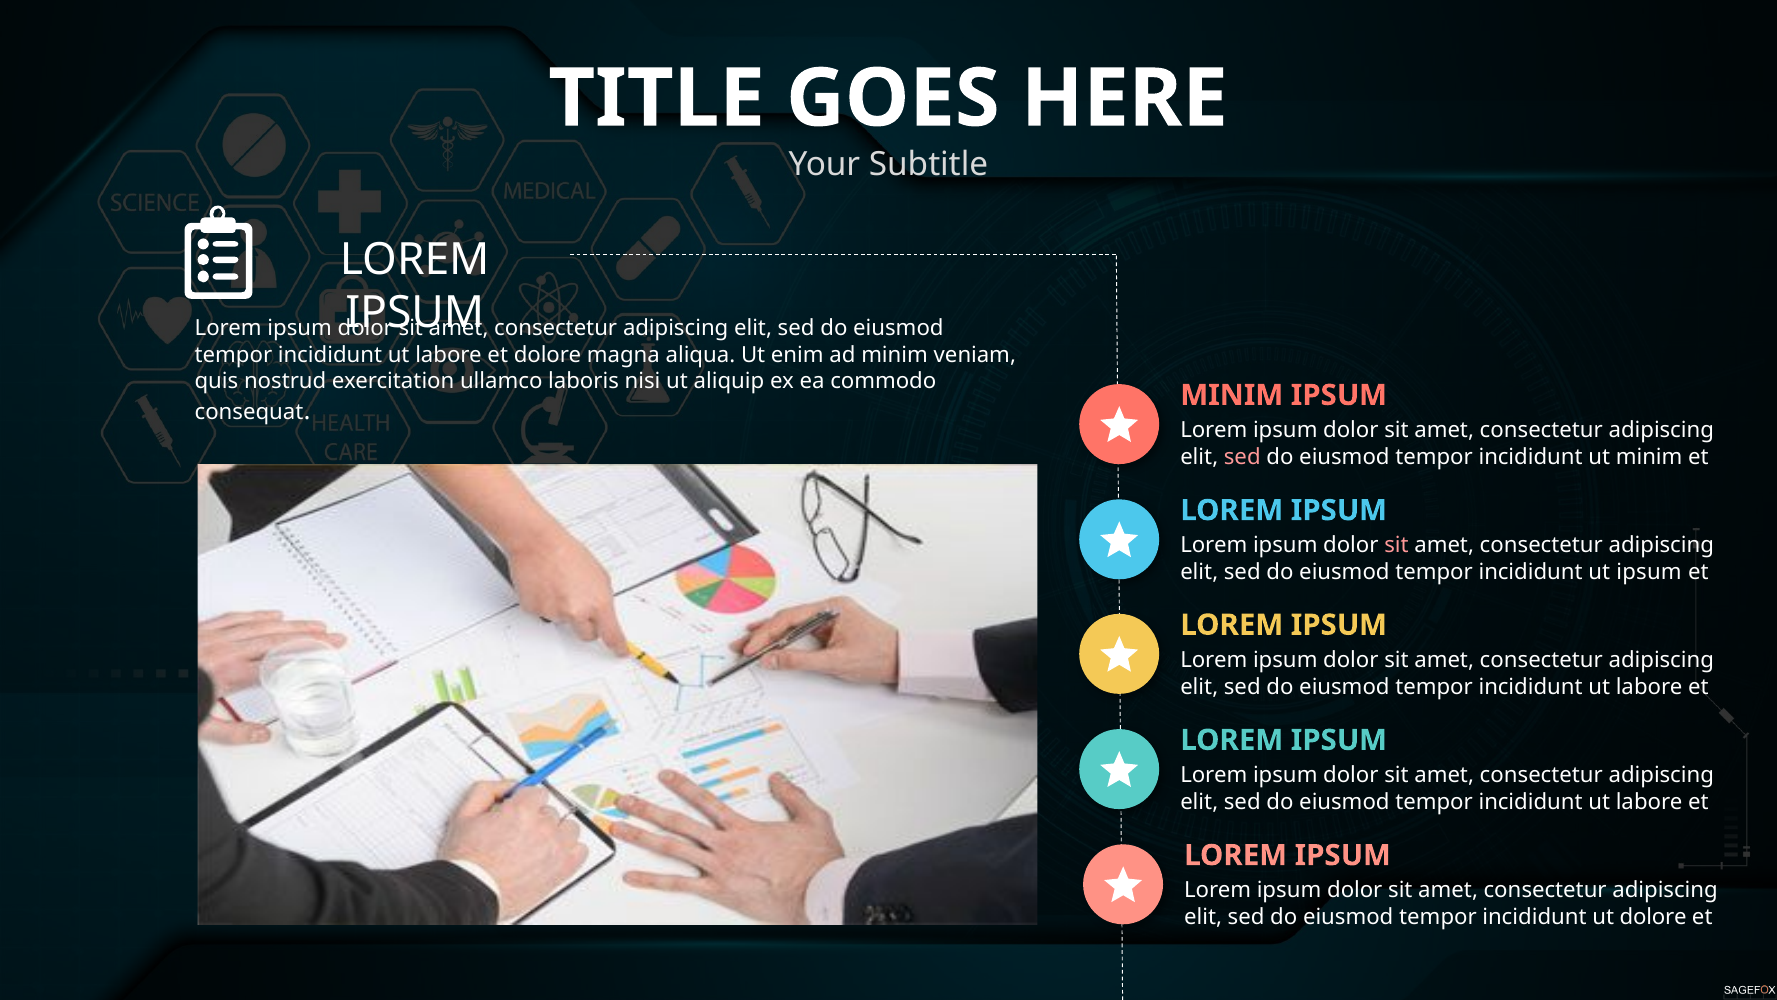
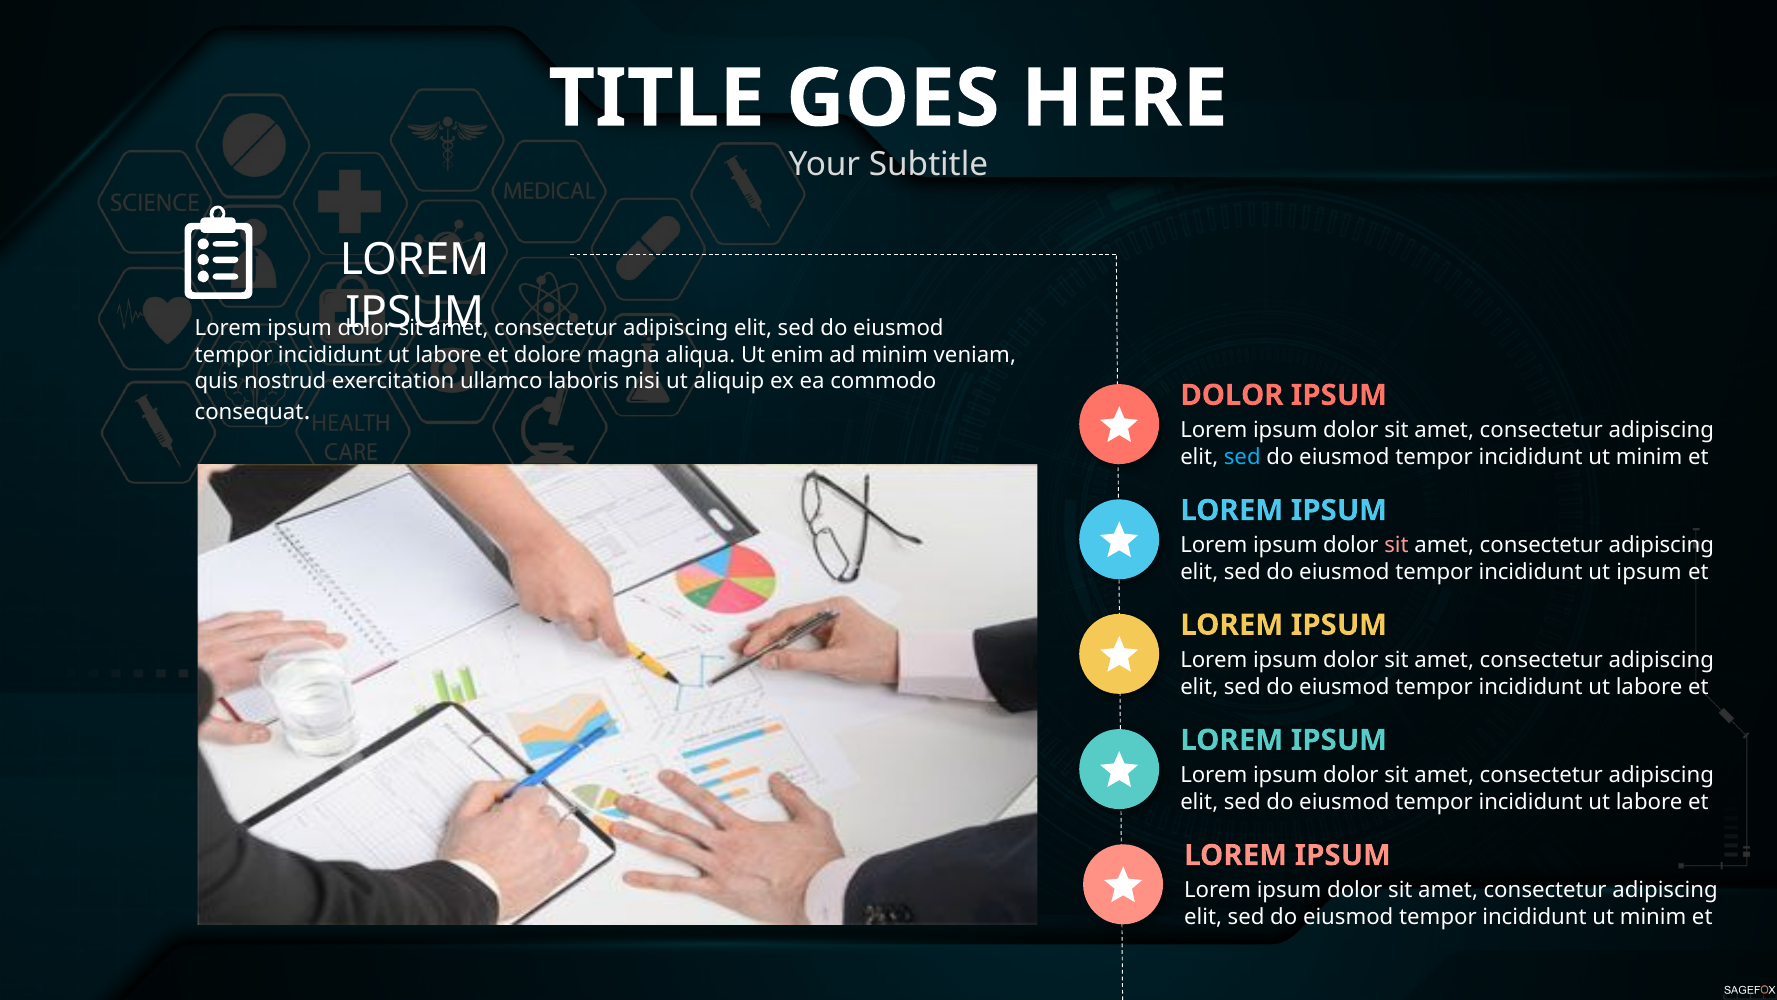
MINIM: MINIM -> DOLOR (1232, 395)
sed colour: pink -> light blue (1242, 457)
dolore: dolore -> minim (1653, 917)
